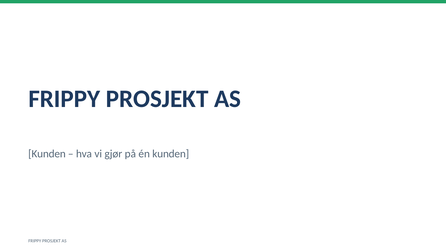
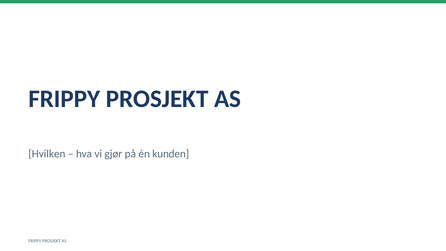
Kunden: Kunden -> Hvilken (47, 154)
